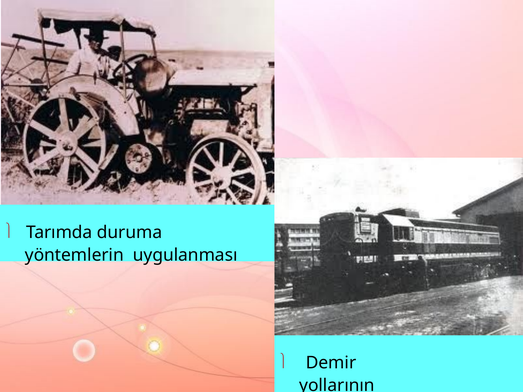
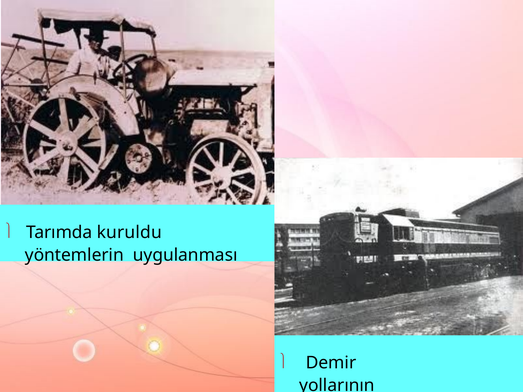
duruma: duruma -> kuruldu (129, 233)
